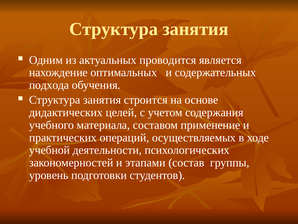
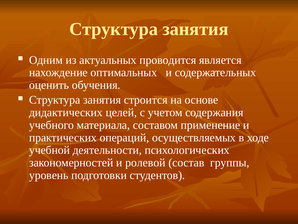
подхода: подхода -> оценить (49, 85)
этапами: этапами -> ролевой (145, 162)
